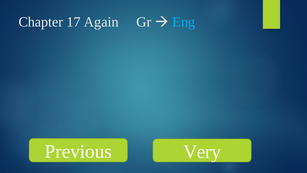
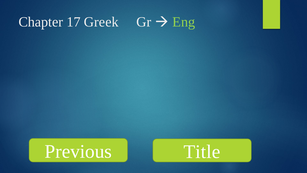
Again: Again -> Greek (101, 22)
Eng colour: light blue -> light green (184, 22)
Very: Very -> Title (202, 151)
